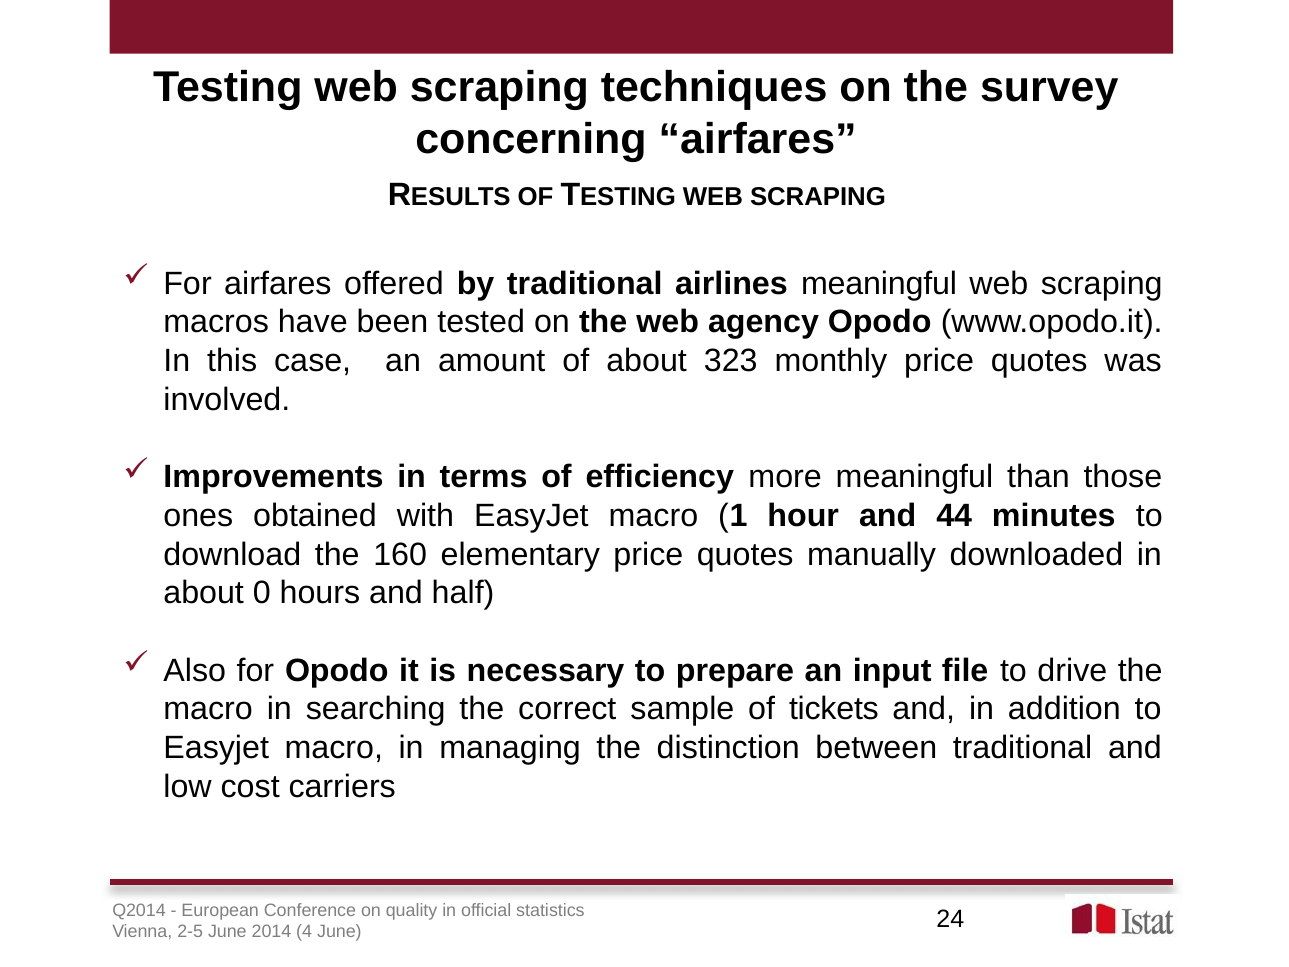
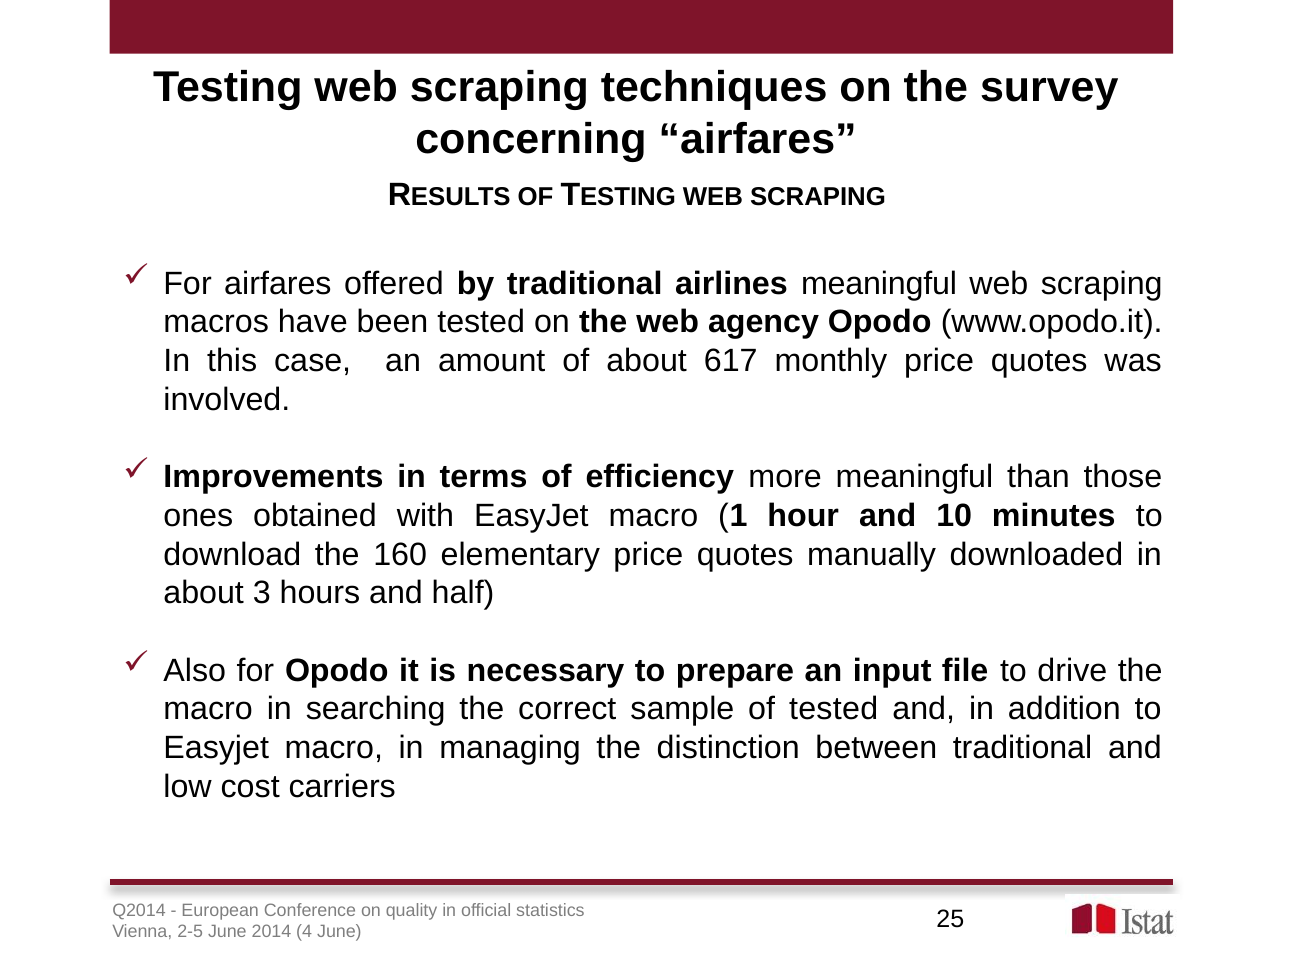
323: 323 -> 617 (731, 361)
44: 44 -> 10 (954, 516)
0: 0 -> 3 (262, 593)
of tickets: tickets -> tested (834, 709)
24: 24 -> 25 (950, 919)
